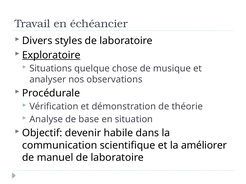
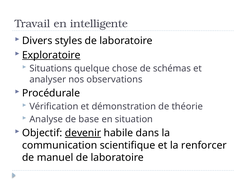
échéancier: échéancier -> intelligente (99, 24)
musique: musique -> schémas (172, 69)
devenir underline: none -> present (83, 133)
améliorer: améliorer -> renforcer (204, 146)
